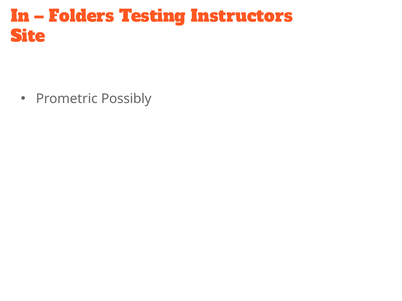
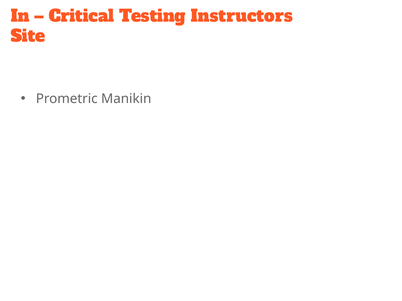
Folders: Folders -> Critical (81, 16)
Possibly: Possibly -> Manikin (126, 99)
